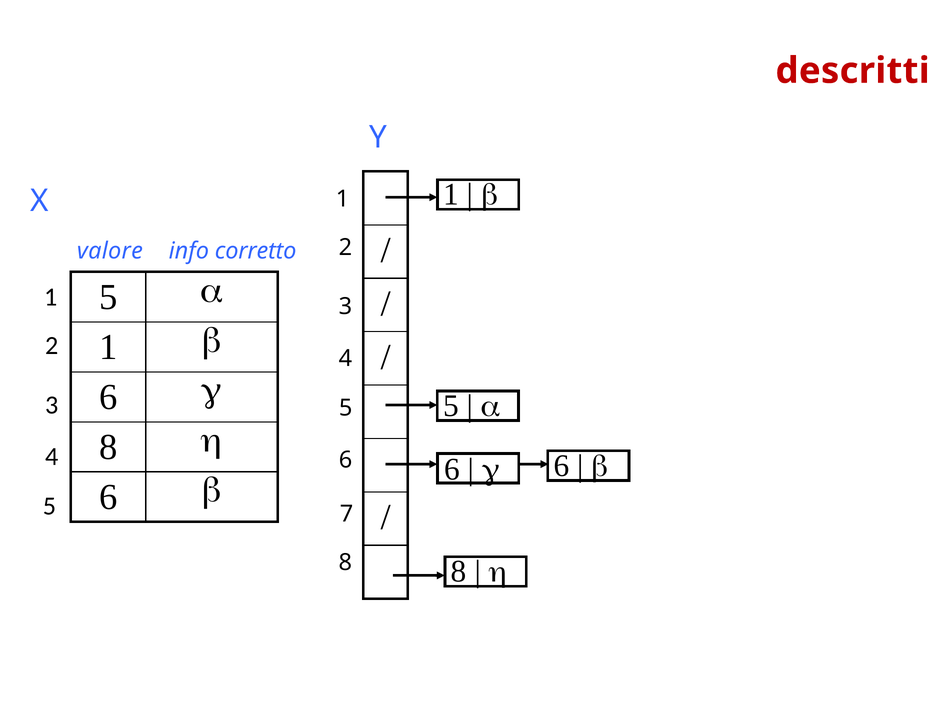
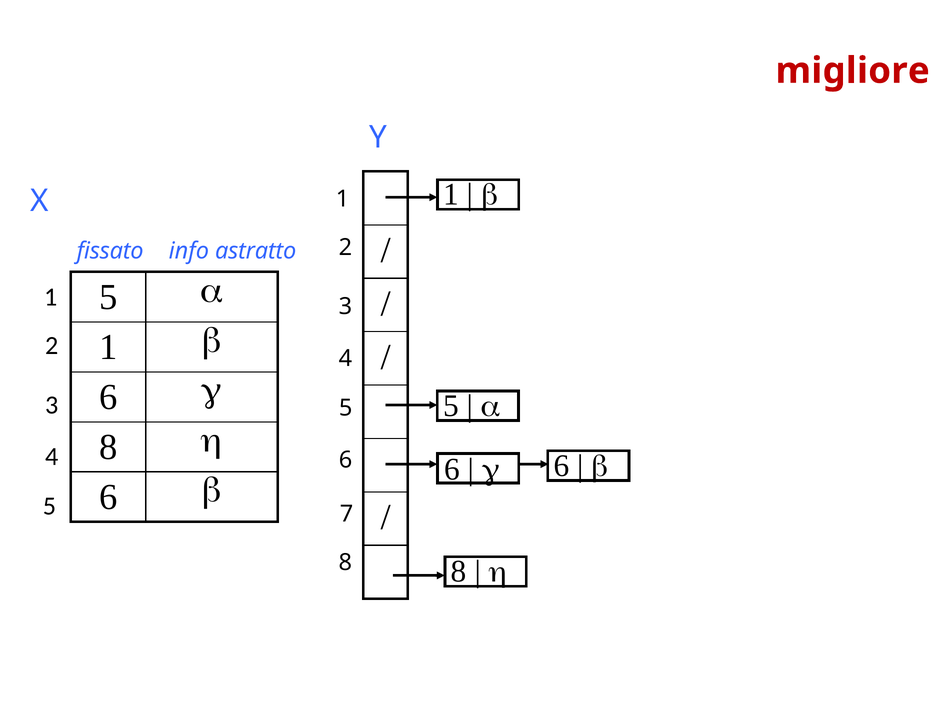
descritti: descritti -> migliore (853, 71)
valore: valore -> fissato (110, 251)
corretto: corretto -> astratto (256, 251)
